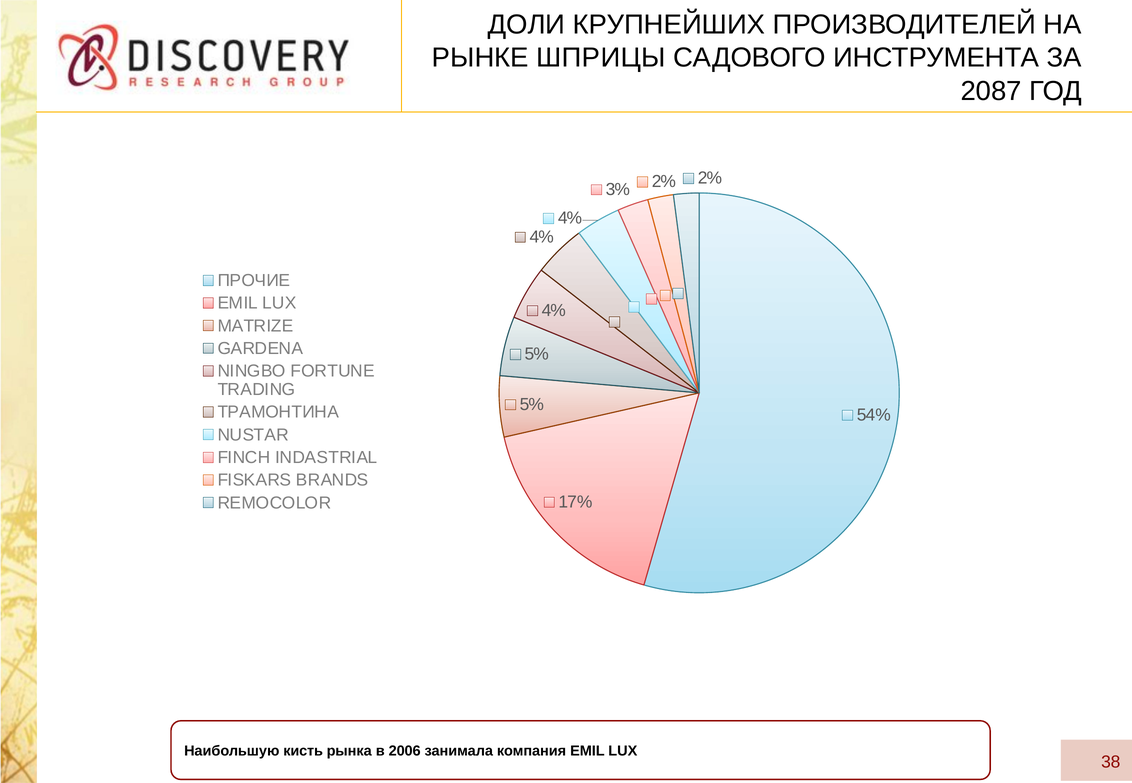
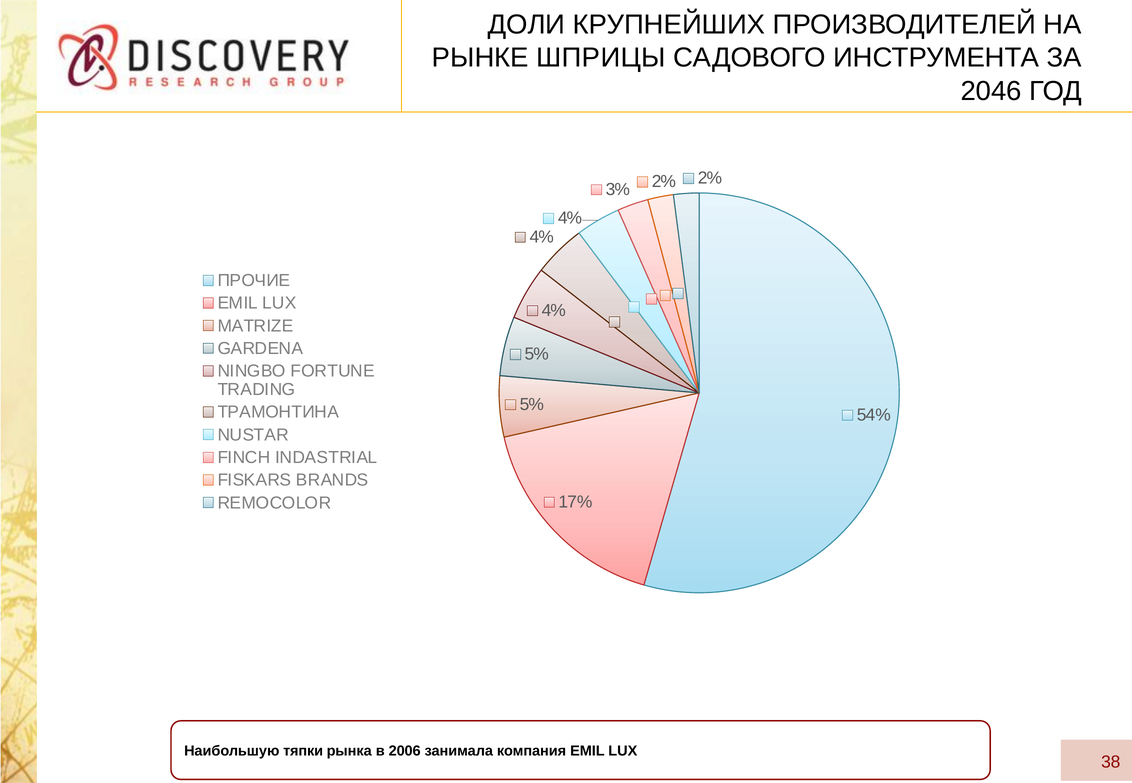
2087: 2087 -> 2046 (991, 91)
кисть: кисть -> тяпки (303, 752)
